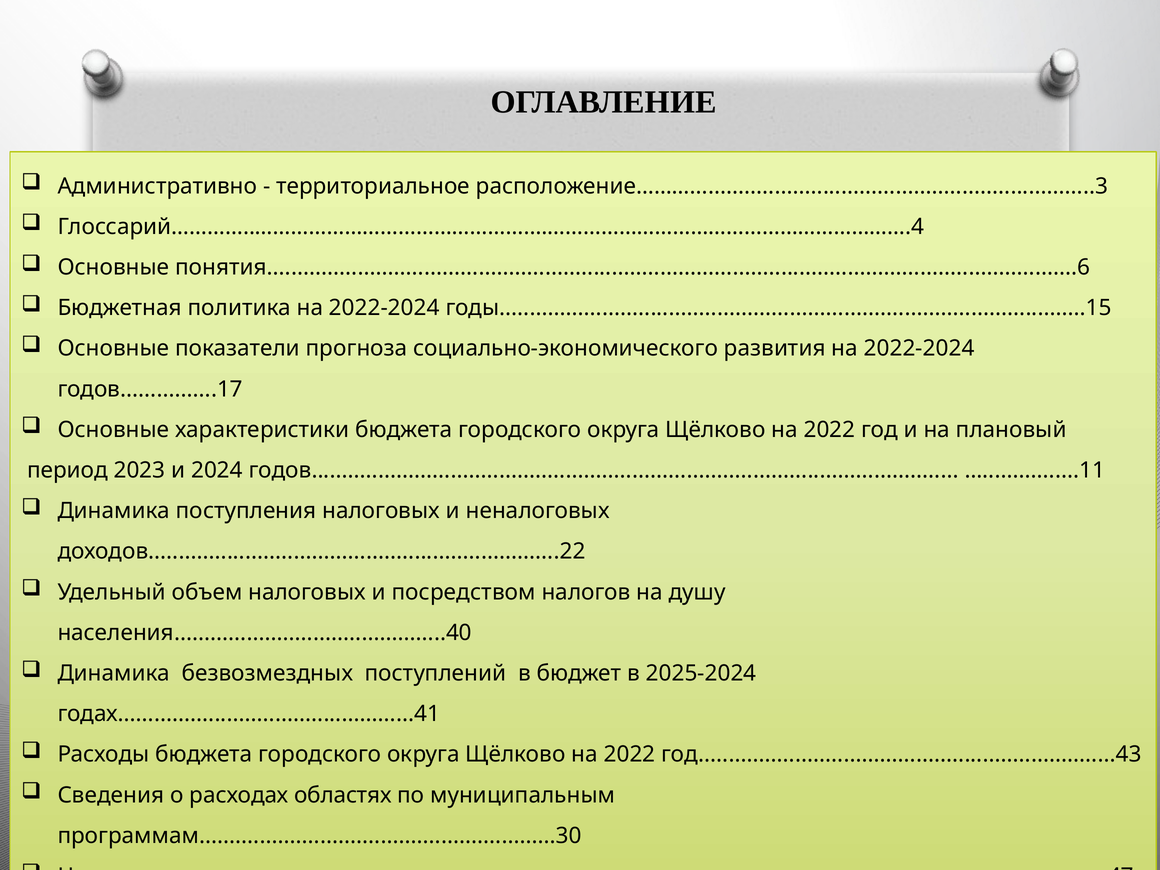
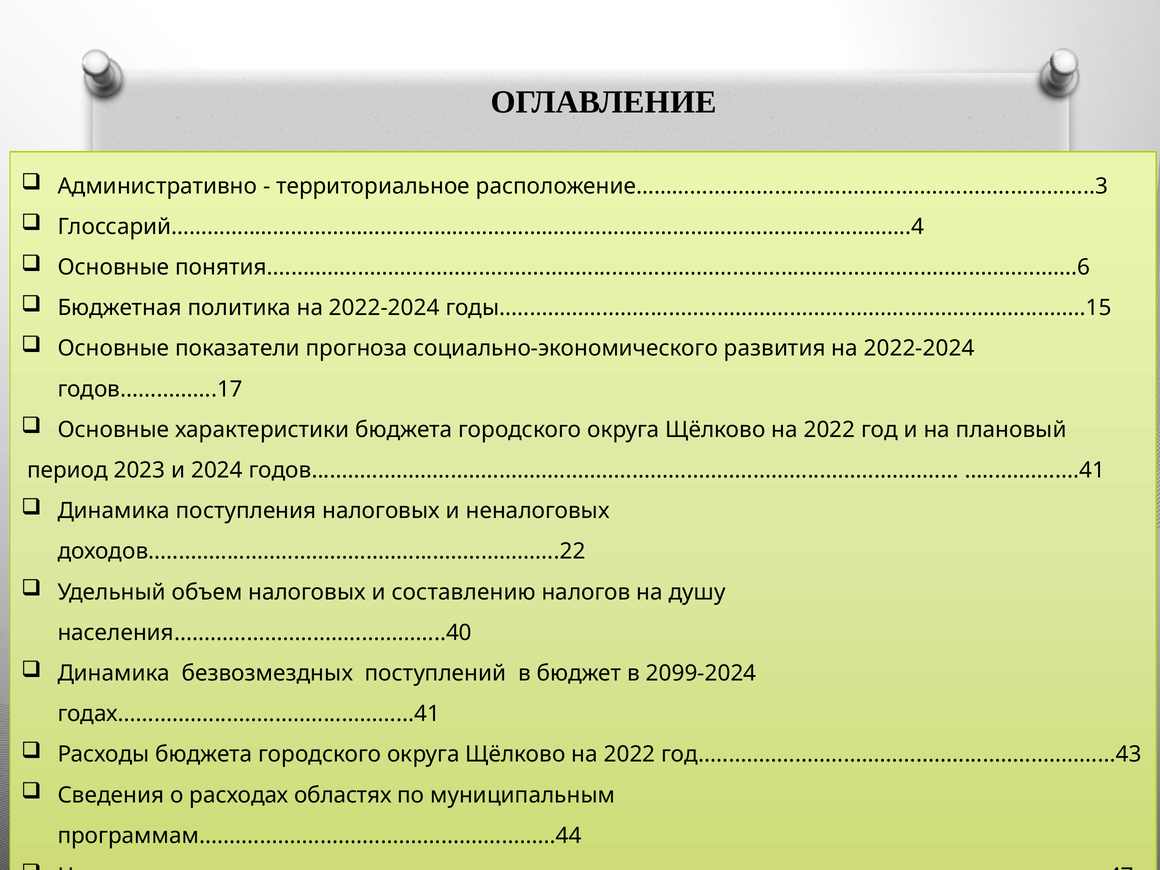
…................11: …................11 -> …................41 (1035, 470)
посредством: посредством -> составлению (464, 592)
2025-2024: 2025-2024 -> 2099-2024 (701, 673)
программам...........................................................30: программам...........................................................30 -> программам...........................................................44 (320, 836)
